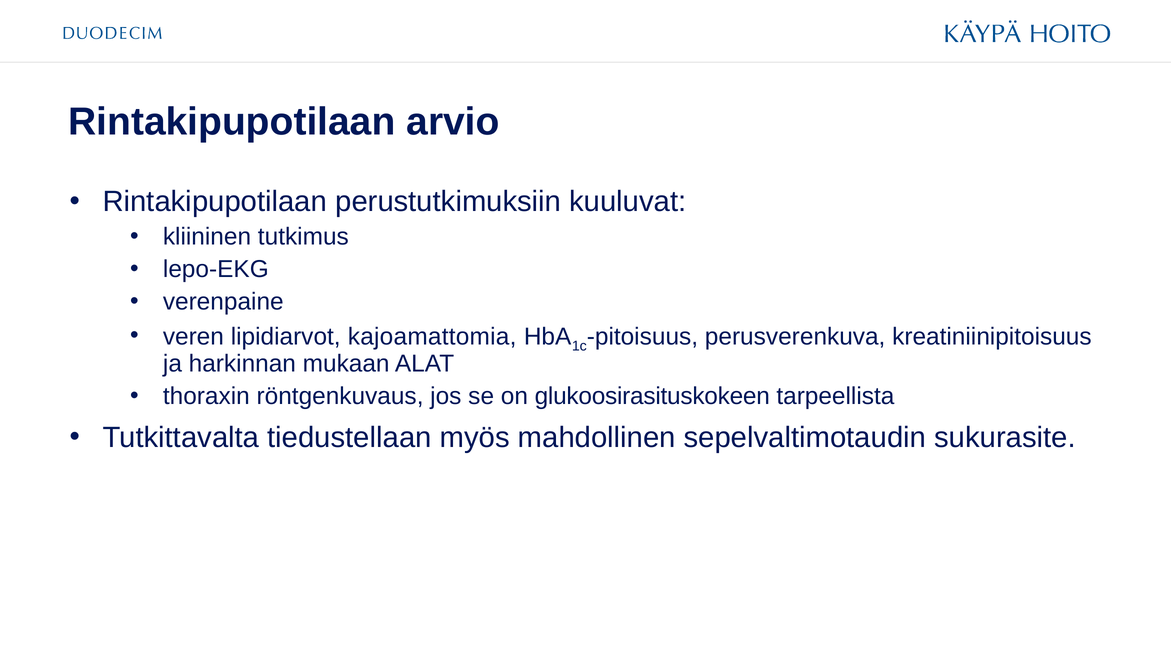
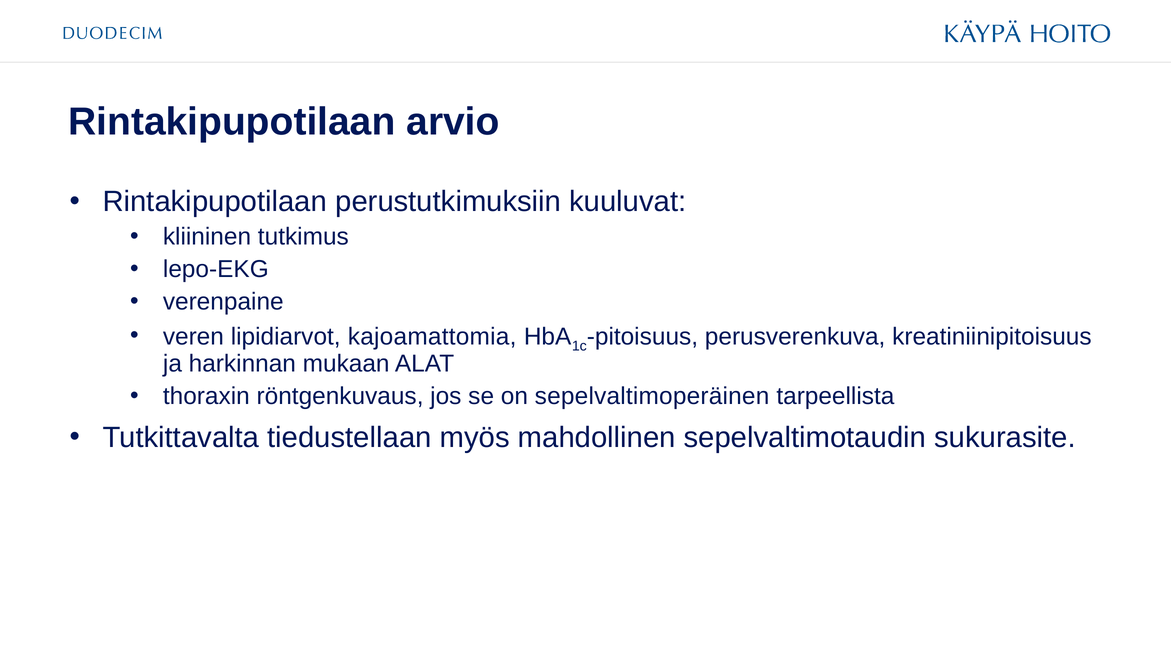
glukoosirasituskokeen: glukoosirasituskokeen -> sepelvaltimoperäinen (652, 396)
